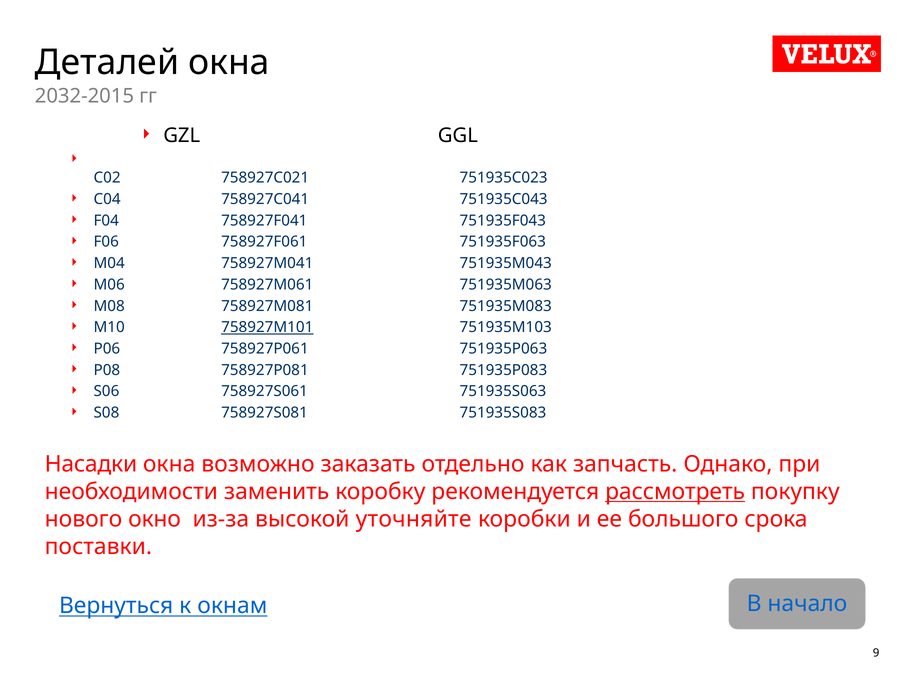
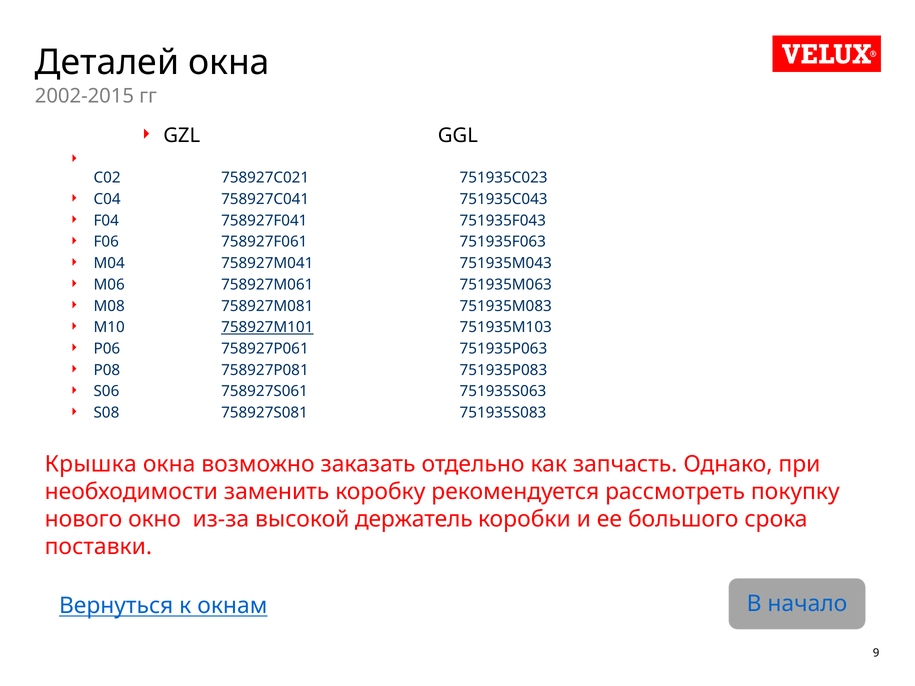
2032-2015: 2032-2015 -> 2002-2015 (84, 96)
Насадки: Насадки -> Крышка (91, 464)
рассмотреть underline: present -> none (675, 492)
уточняйте: уточняйте -> держатель (414, 519)
